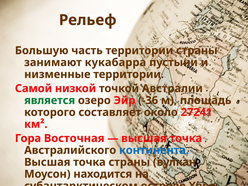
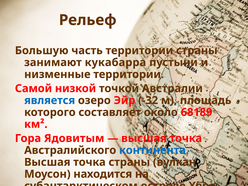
является colour: green -> blue (50, 100)
-36: -36 -> -32 (148, 100)
27241: 27241 -> 68189 (197, 112)
Восточная: Восточная -> Ядовитым (74, 138)
